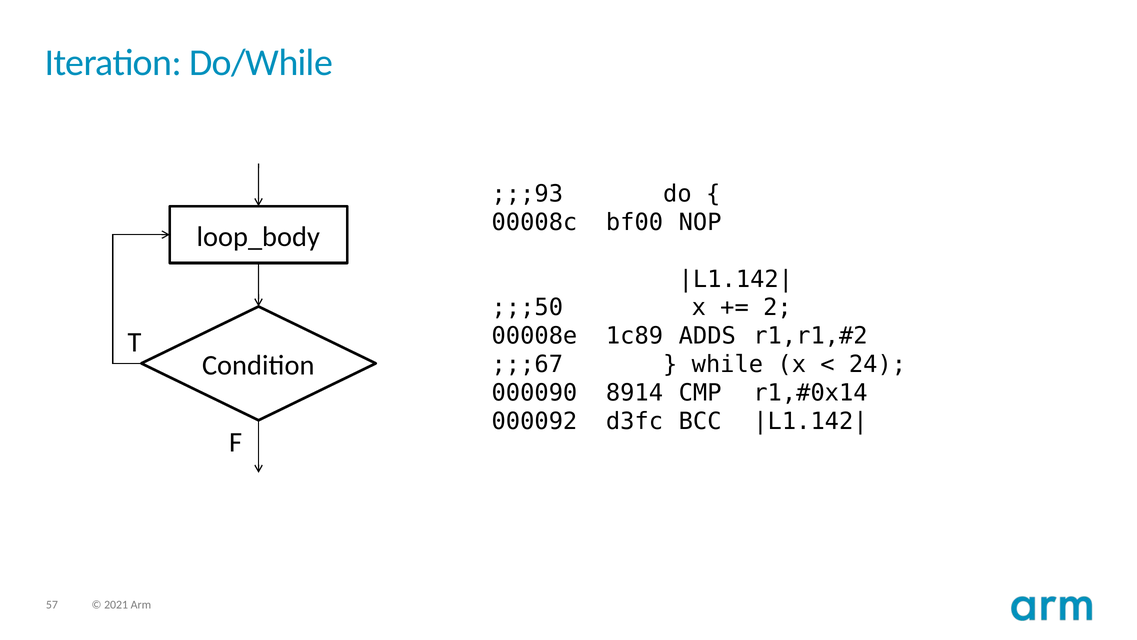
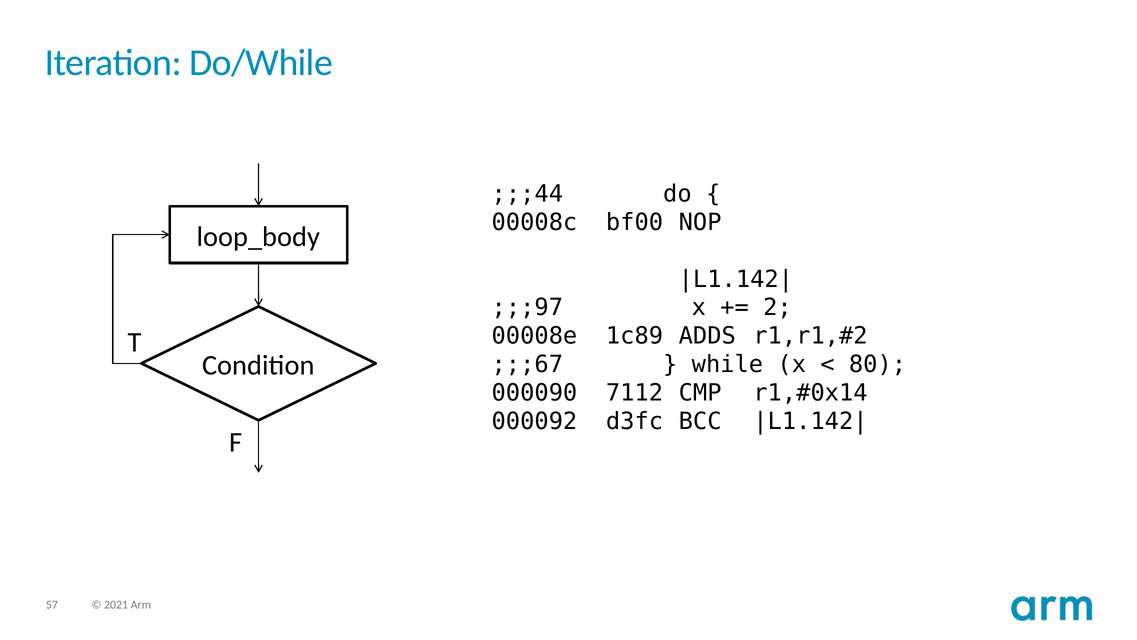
;;;93: ;;;93 -> ;;;44 (527, 194)
;;;50: ;;;50 -> ;;;97 (527, 307)
24: 24 -> 80 (877, 364)
8914: 8914 -> 7112 (634, 393)
